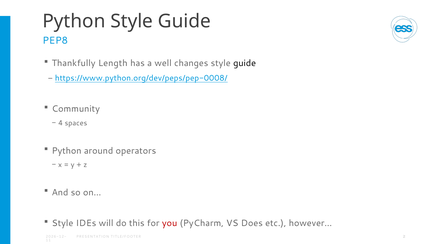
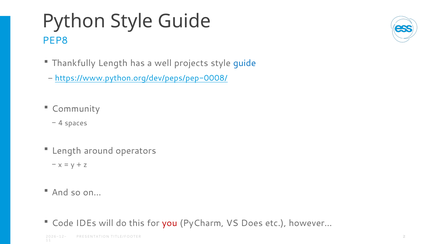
changes: changes -> projects (191, 63)
guide colour: black -> blue (245, 63)
Python: Python -> Length (67, 151)
Style: Style -> Code (63, 223)
